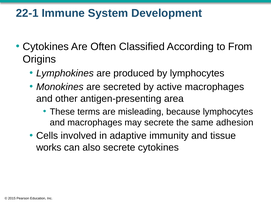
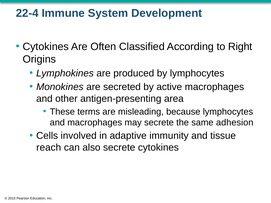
22-1: 22-1 -> 22-4 (27, 13)
From: From -> Right (240, 47)
works: works -> reach (49, 148)
